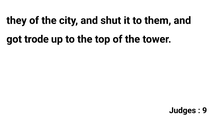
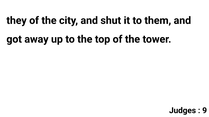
trode: trode -> away (36, 39)
